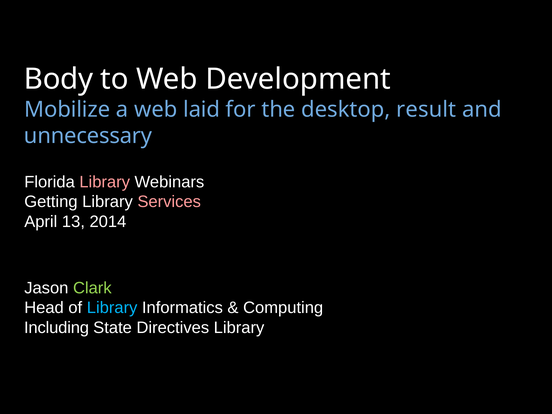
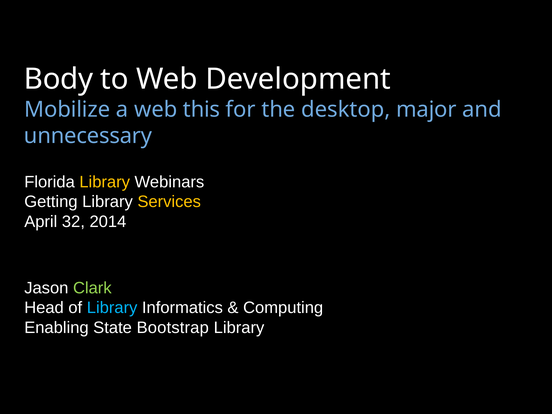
laid: laid -> this (202, 109)
result: result -> major (426, 109)
Library colour: pink -> yellow (105, 182)
Services colour: pink -> yellow (169, 202)
13: 13 -> 32 (73, 222)
Including: Including -> Enabling (56, 328)
Directives: Directives -> Bootstrap (173, 328)
